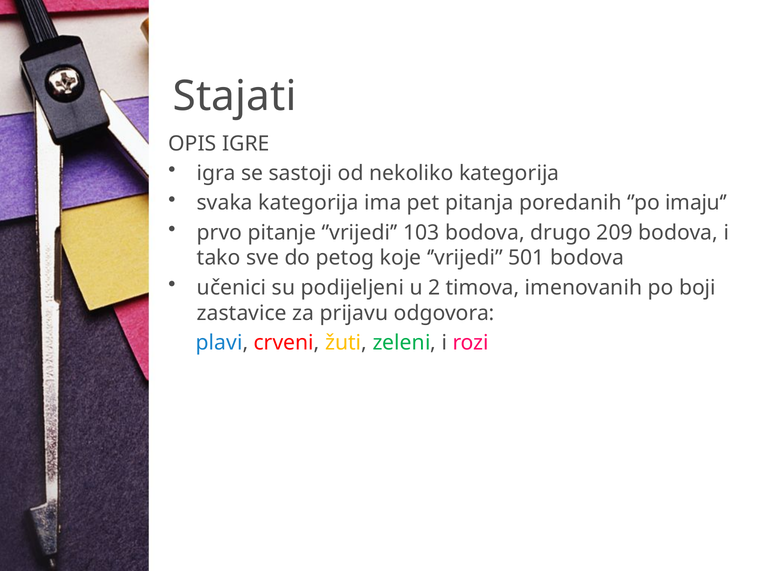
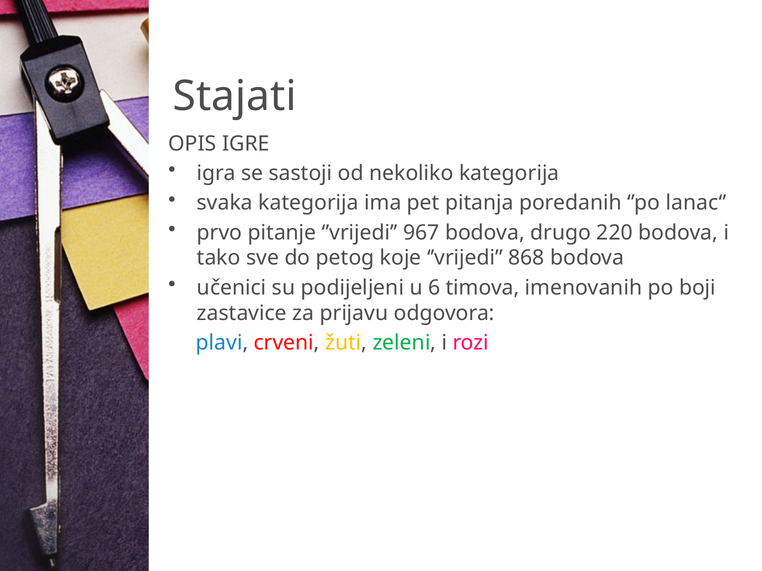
imaju‘: imaju‘ -> lanac‘ (696, 203)
103: 103 -> 967 (421, 233)
209: 209 -> 220 (615, 233)
501: 501 -> 868 (526, 258)
2: 2 -> 6 (434, 288)
